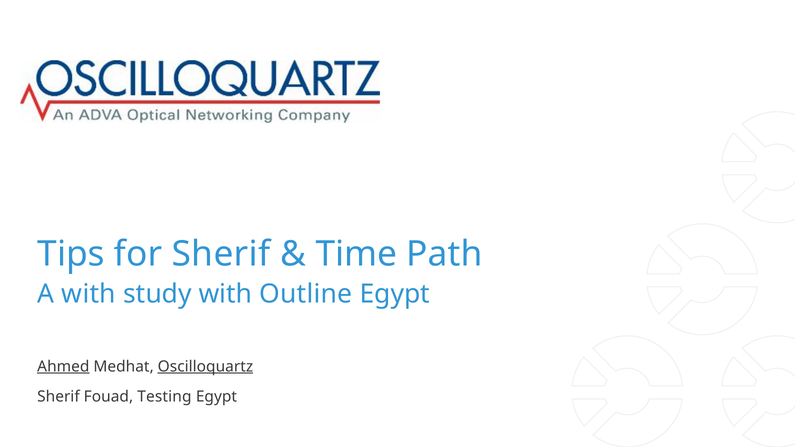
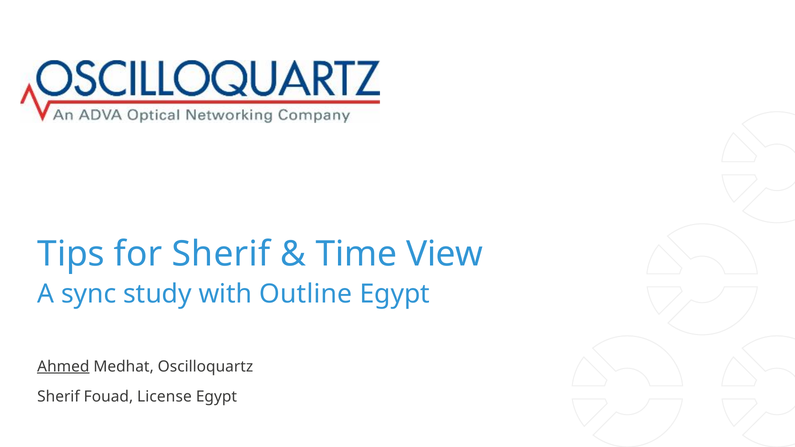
Path: Path -> View (445, 254)
A with: with -> sync (89, 294)
Oscilloquartz underline: present -> none (205, 367)
Testing: Testing -> License (164, 397)
